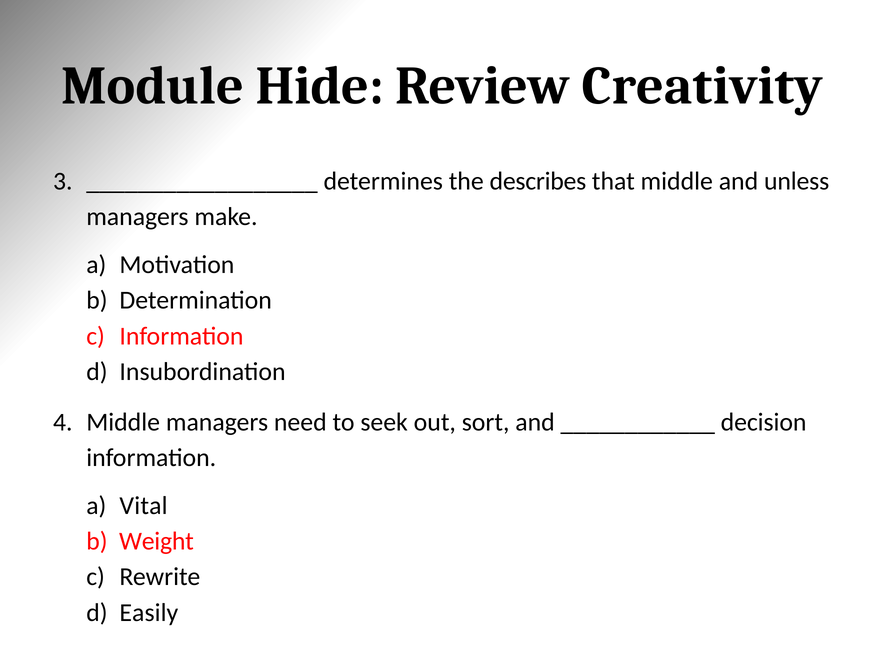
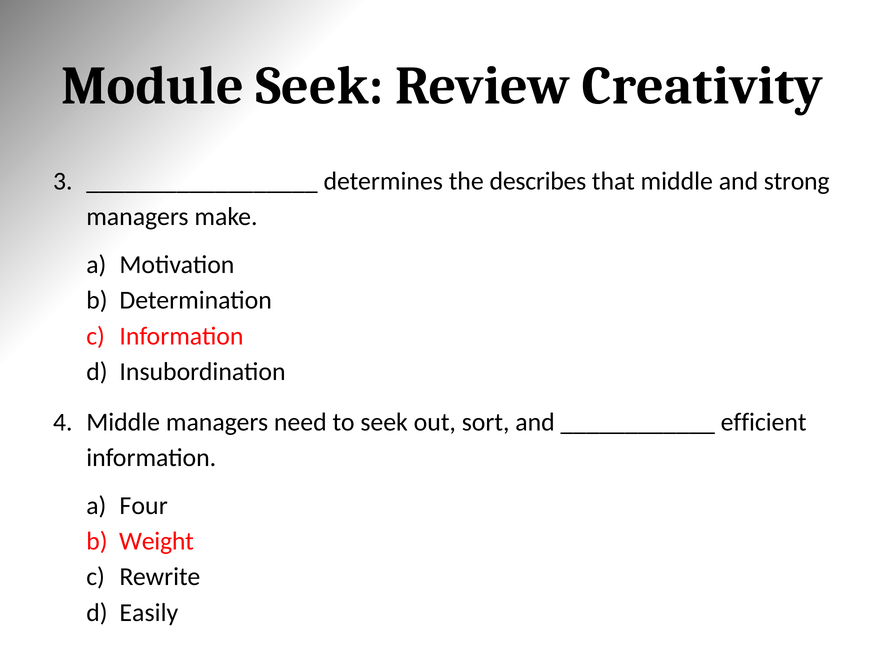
Module Hide: Hide -> Seek (320, 86)
unless: unless -> strong (797, 181)
decision: decision -> efficient (764, 422)
Vital: Vital -> Four (144, 505)
